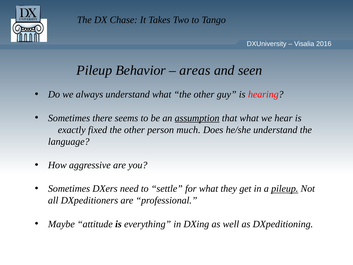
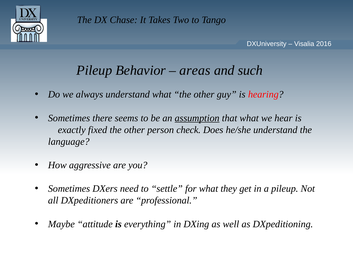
seen: seen -> such (250, 70)
much: much -> check (189, 130)
pileup underline: present -> none (285, 189)
